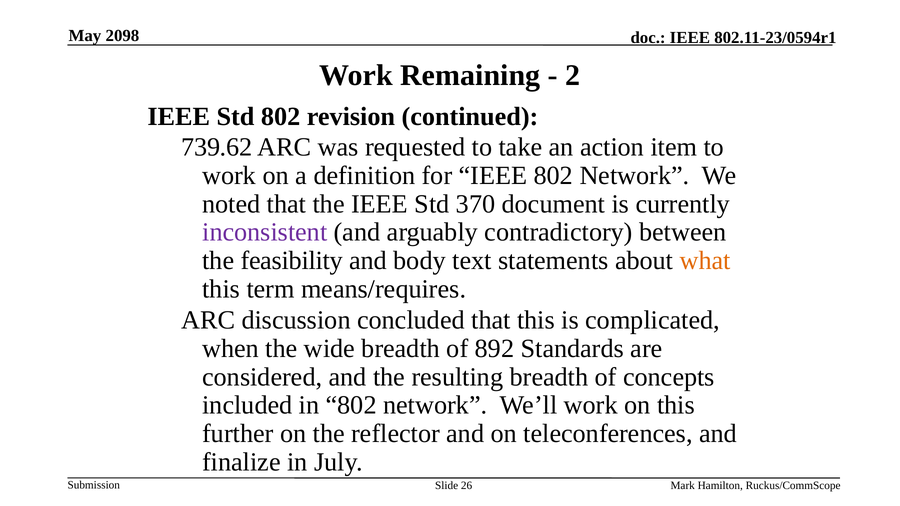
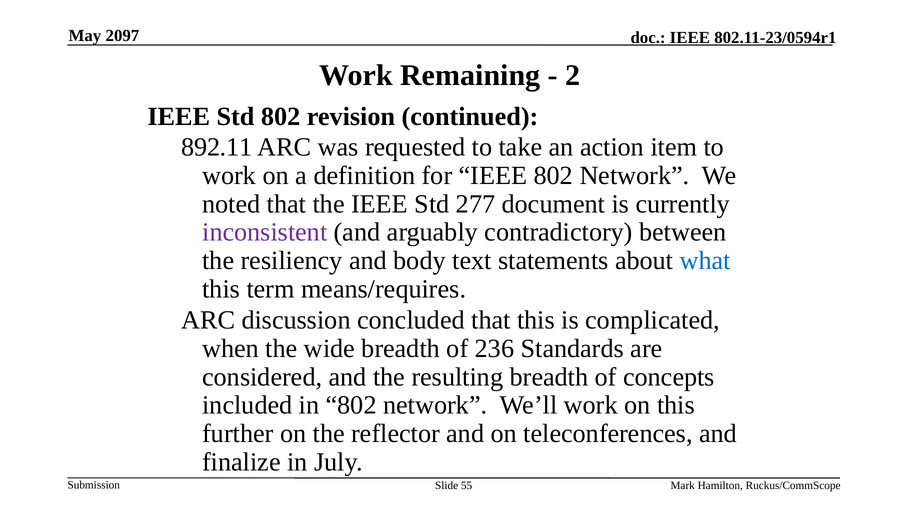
2098: 2098 -> 2097 (122, 36)
739.62: 739.62 -> 892.11 (217, 147)
370: 370 -> 277 (476, 204)
feasibility: feasibility -> resiliency (292, 261)
what colour: orange -> blue (705, 261)
892: 892 -> 236 (495, 349)
26: 26 -> 55 (467, 486)
